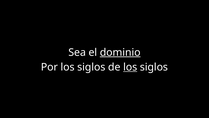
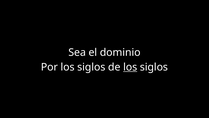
dominio underline: present -> none (120, 52)
